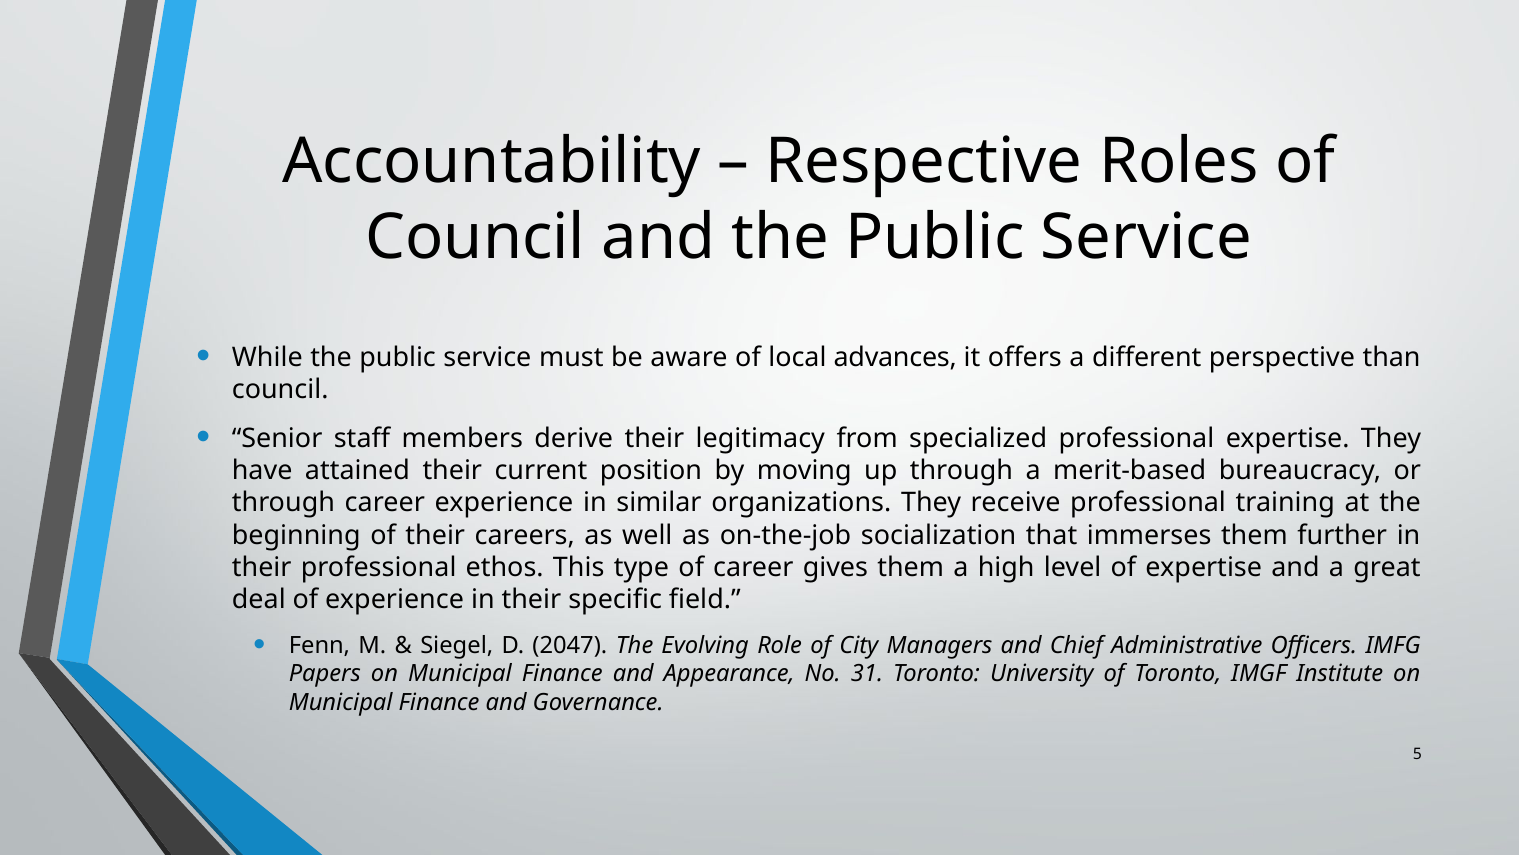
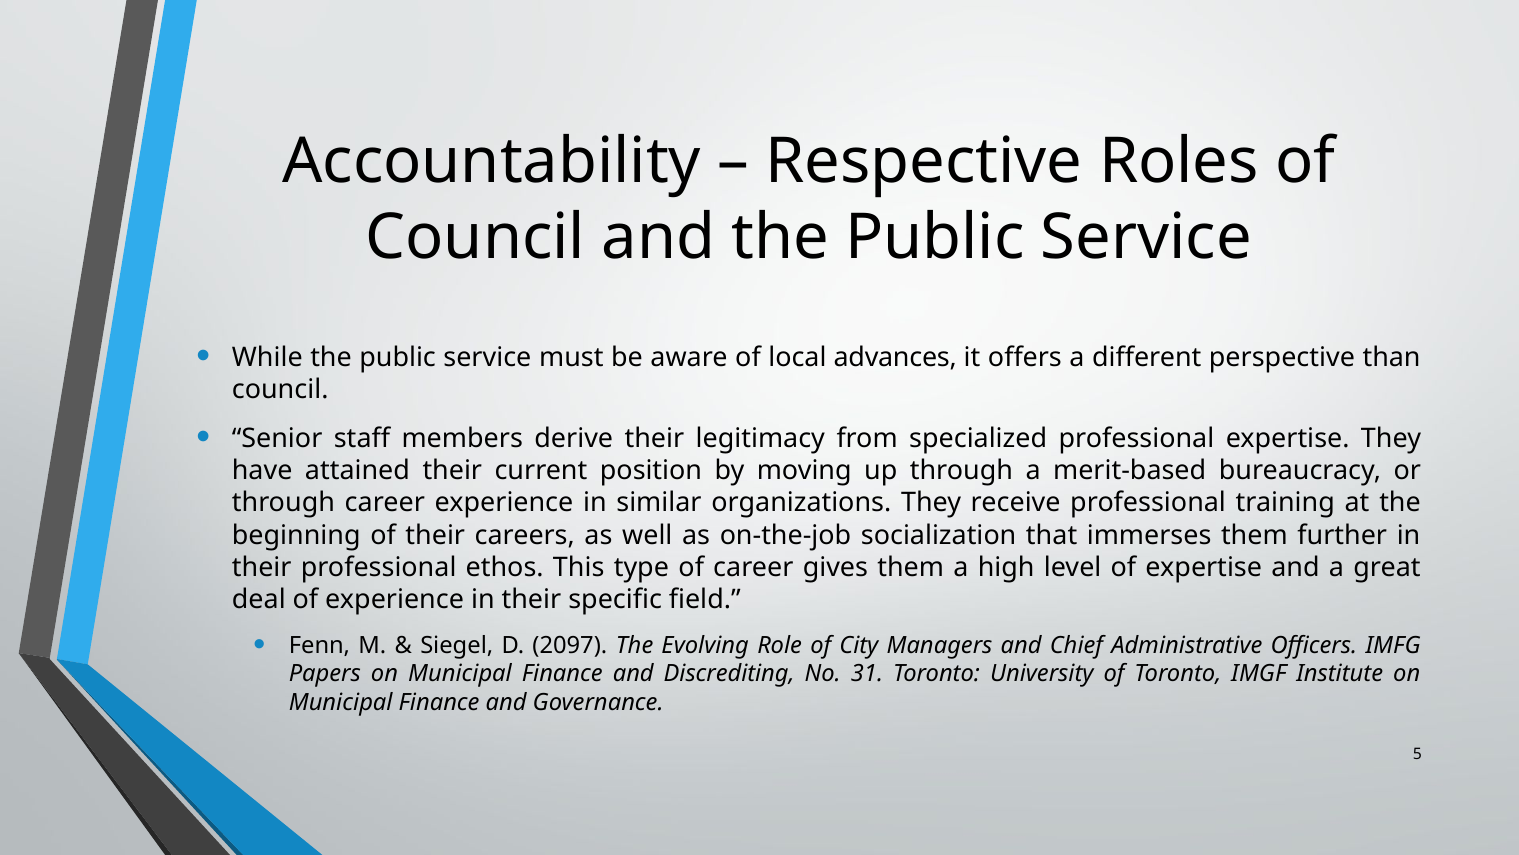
2047: 2047 -> 2097 (570, 645)
Appearance: Appearance -> Discrediting (729, 674)
